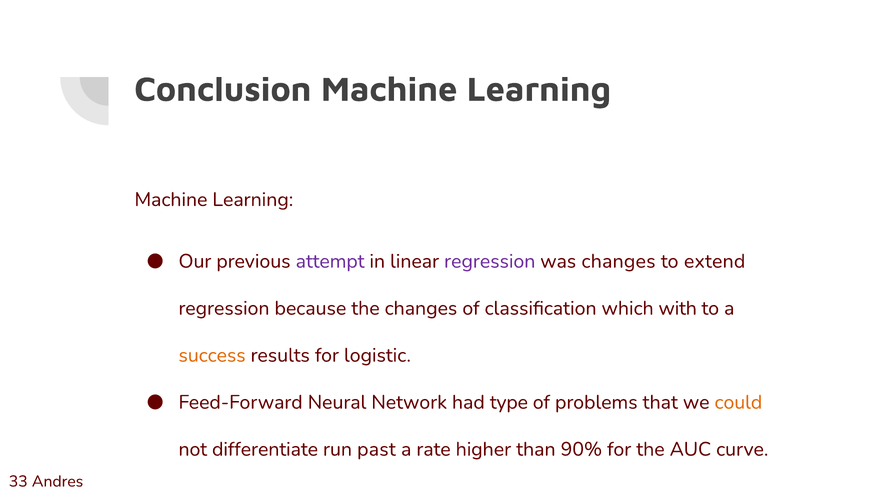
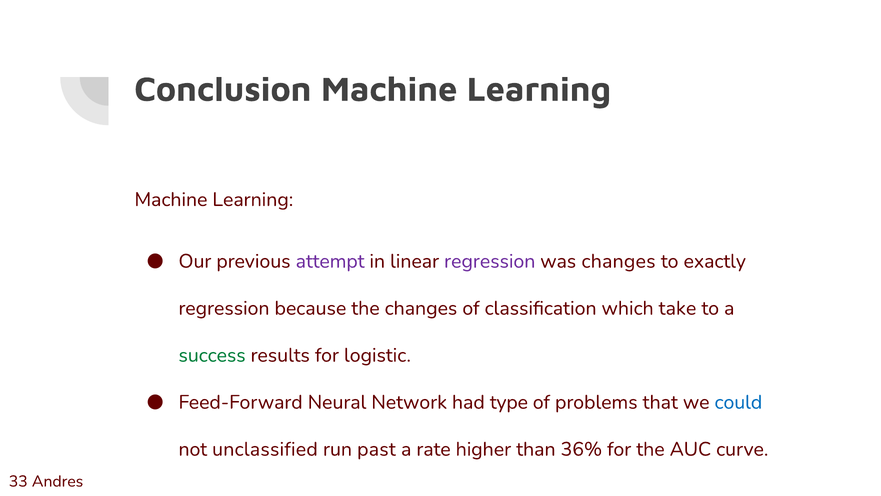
extend: extend -> exactly (715, 261)
with: with -> take (677, 308)
success colour: orange -> green (212, 355)
could colour: orange -> blue (738, 402)
differentiate: differentiate -> unclassified (265, 449)
90%: 90% -> 36% (581, 449)
